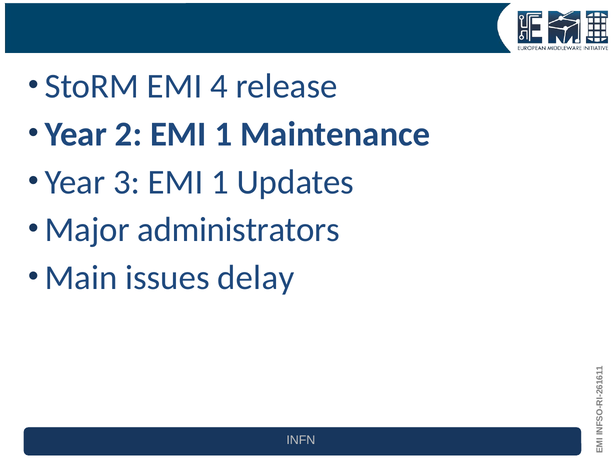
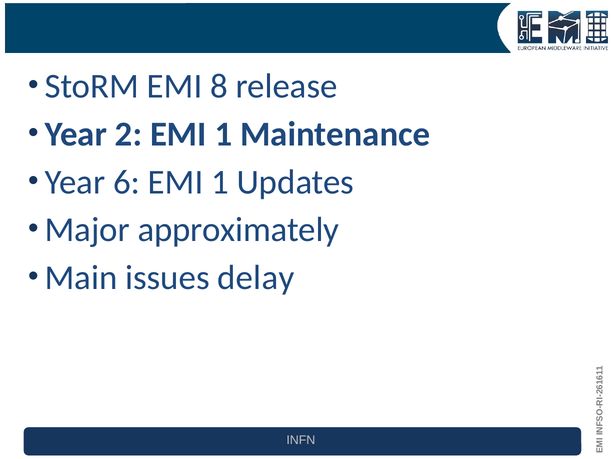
4: 4 -> 8 (219, 86)
Year 3: 3 -> 6 (127, 182)
administrators: administrators -> approximately (238, 230)
